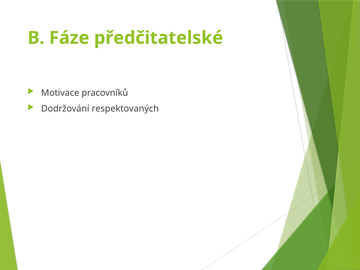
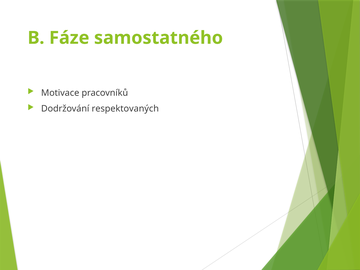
předčitatelské: předčitatelské -> samostatného (159, 38)
